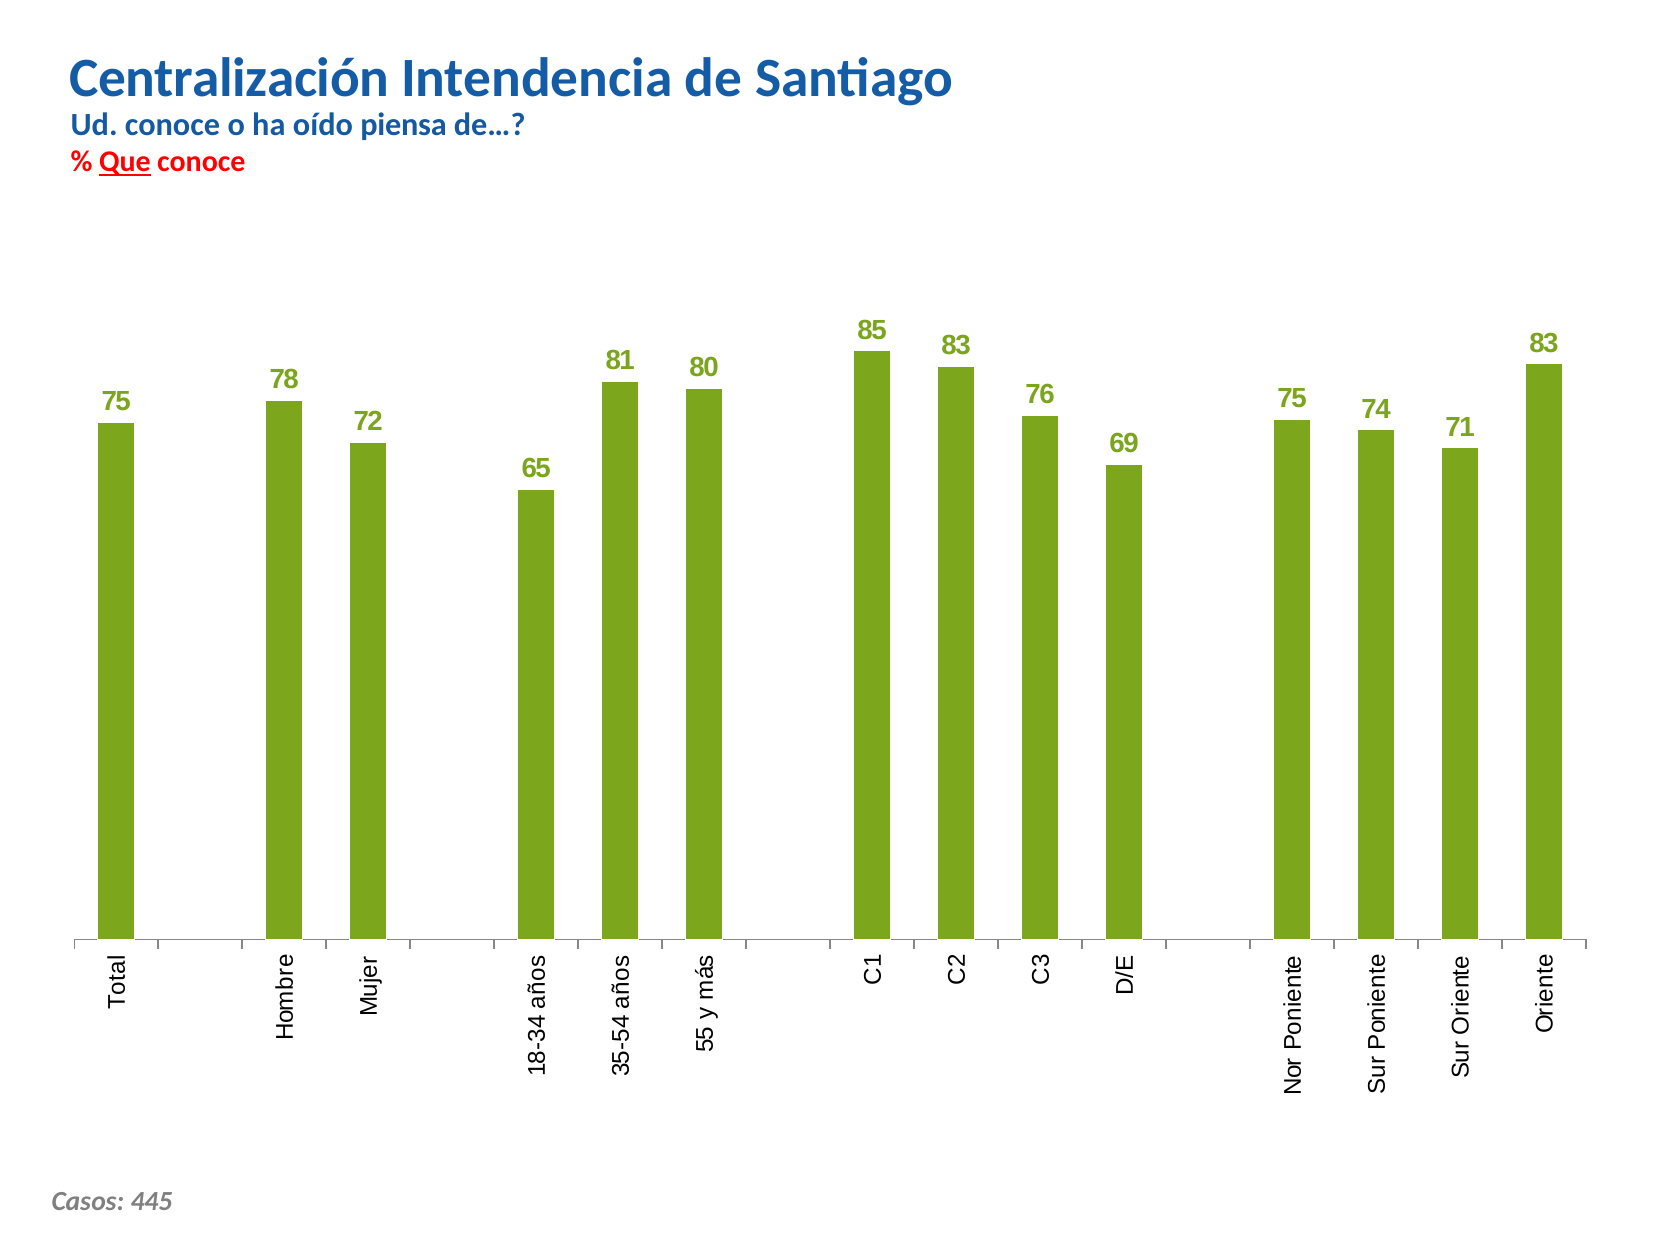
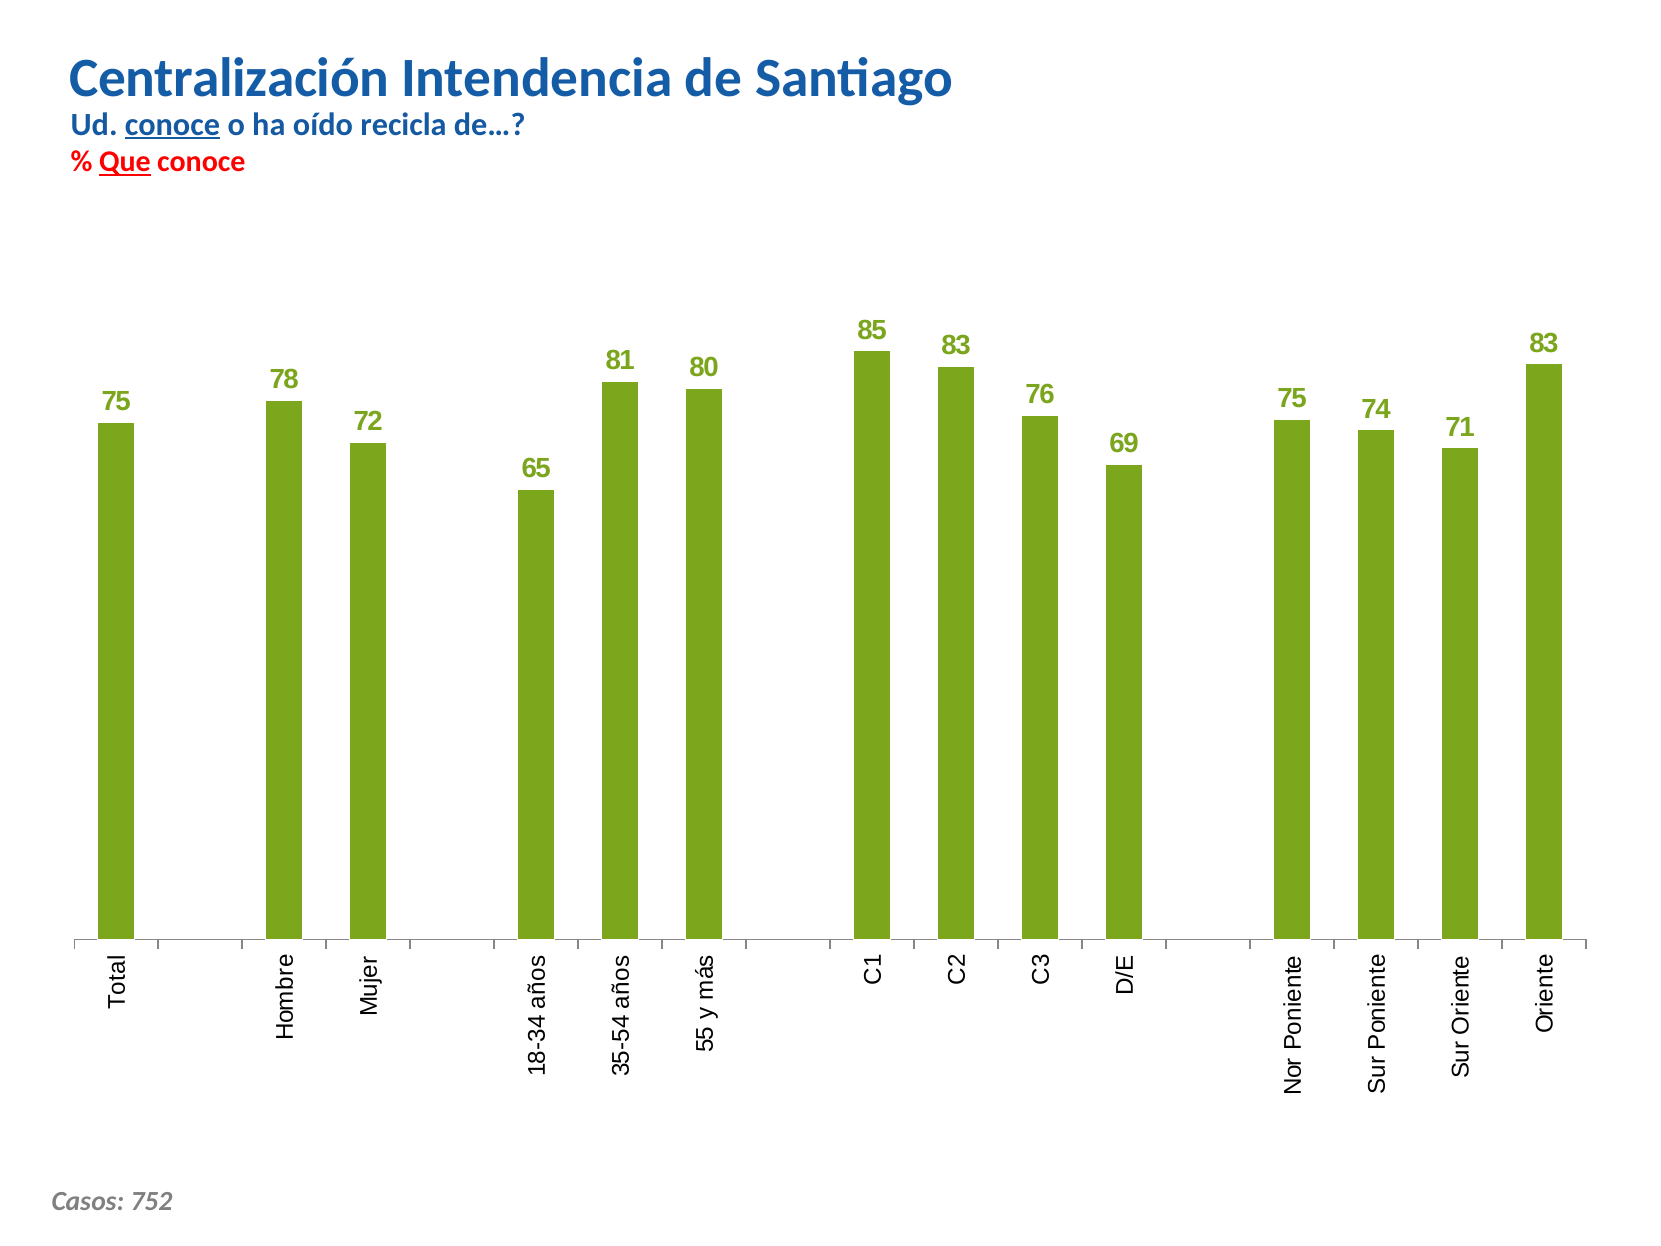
conoce underline: none -> present (172, 124)
piensa: piensa -> recicla (404, 124)
445: 445 -> 752 (151, 1201)
